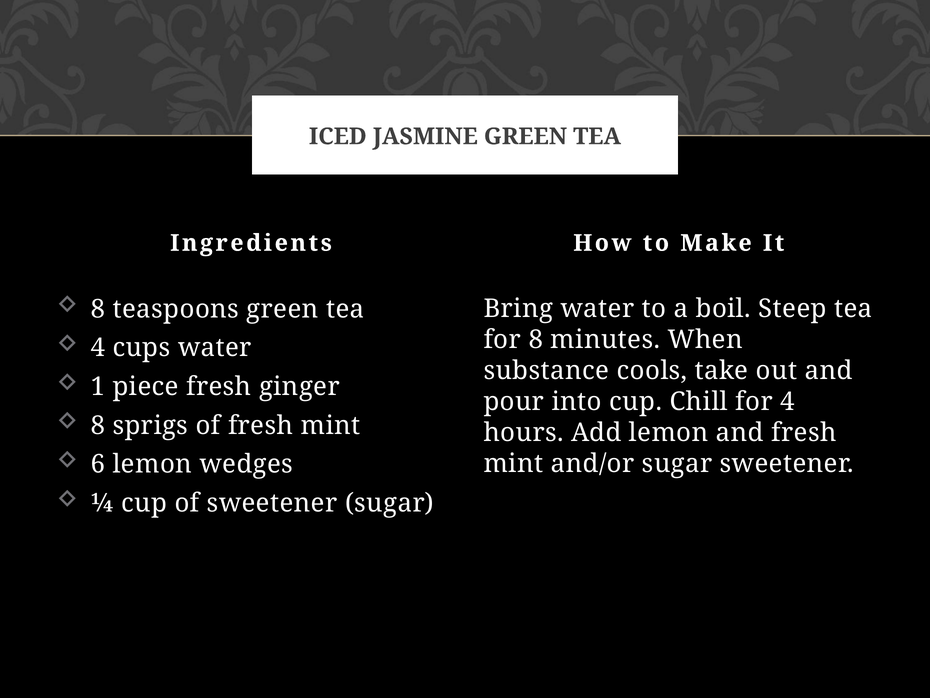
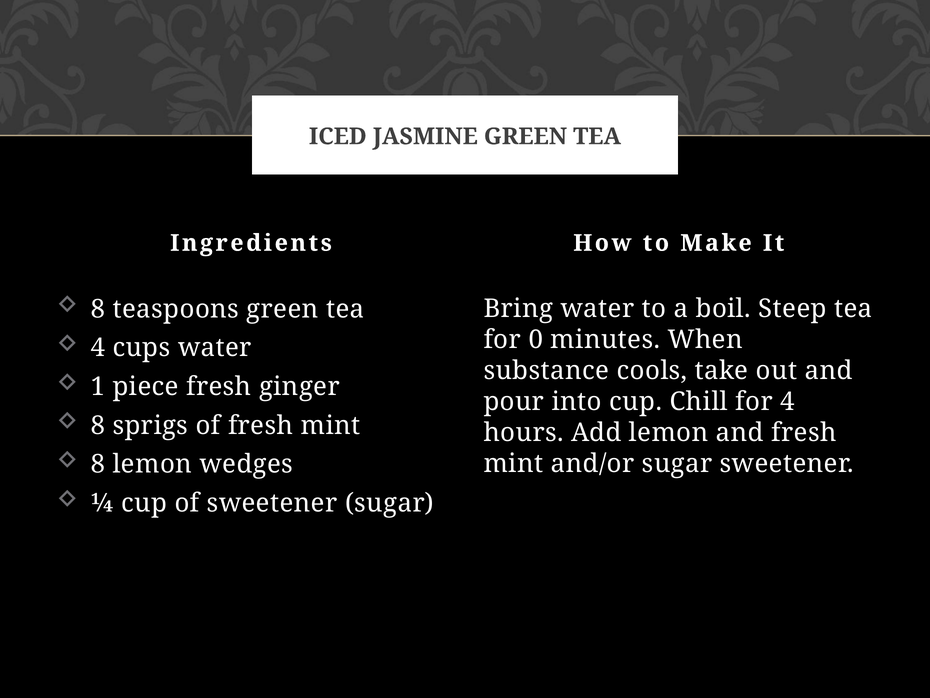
for 8: 8 -> 0 (536, 339)
6: 6 -> 8 (98, 464)
